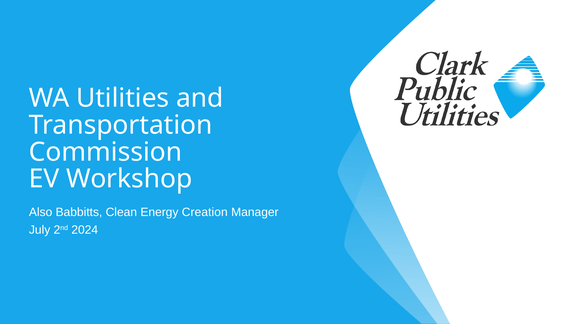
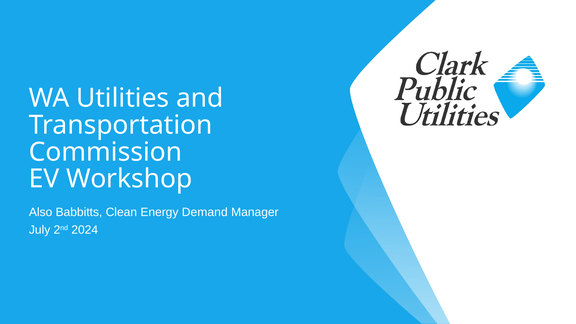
Creation: Creation -> Demand (205, 212)
